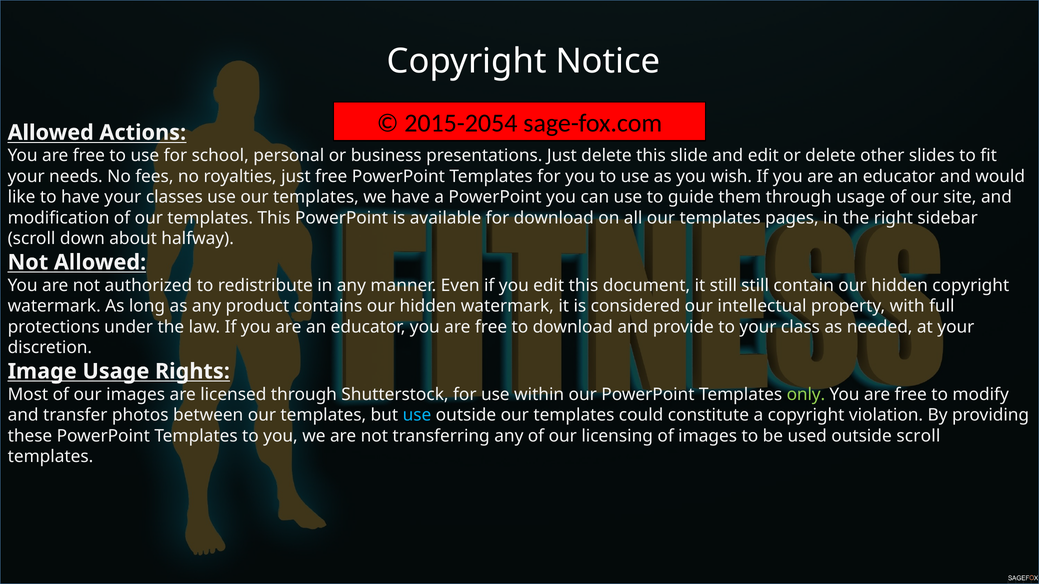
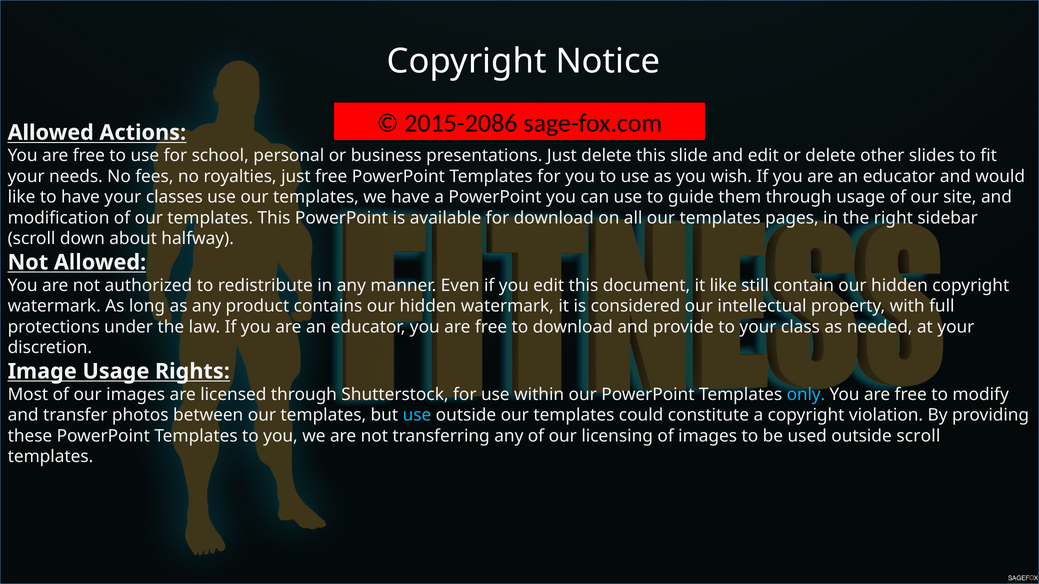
2015-2054: 2015-2054 -> 2015-2086 (461, 123)
it still: still -> like (723, 286)
only colour: light green -> light blue (806, 395)
